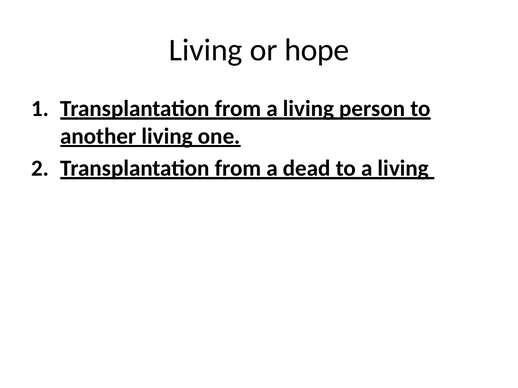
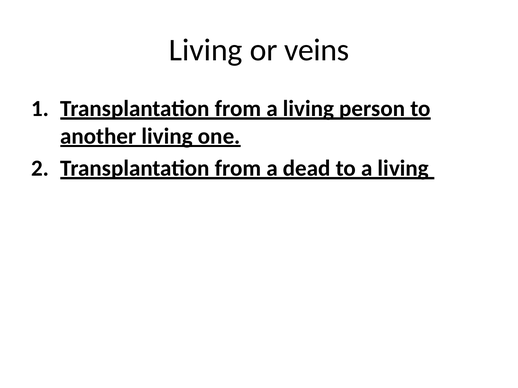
hope: hope -> veins (317, 50)
